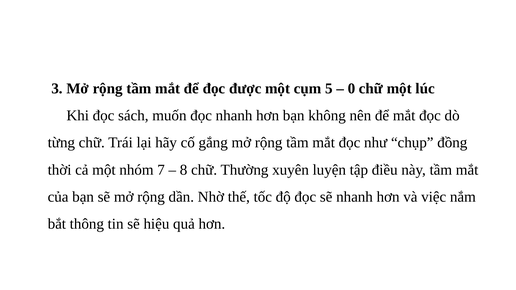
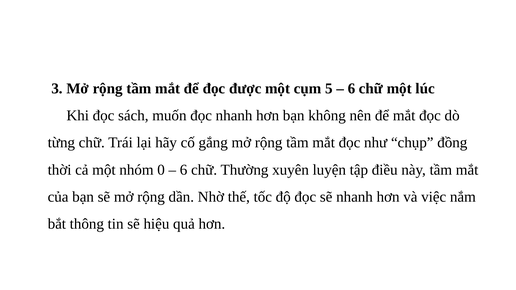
0: 0 -> 6 (351, 89)
7: 7 -> 0 (161, 170)
8: 8 -> 6 (184, 170)
